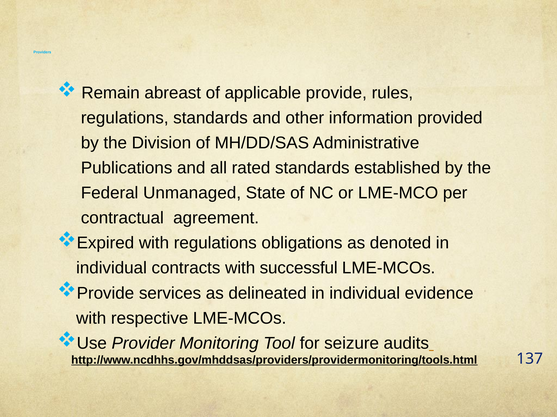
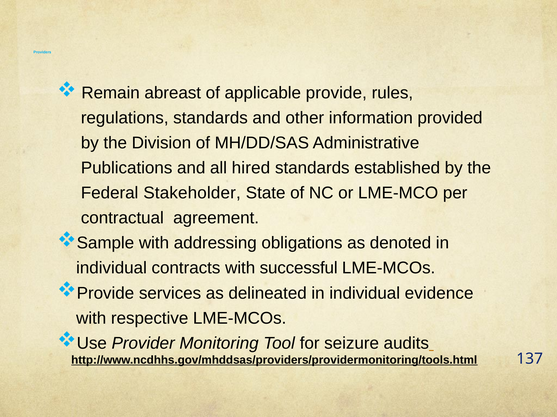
rated: rated -> hired (251, 168)
Unmanaged: Unmanaged -> Stakeholder (192, 193)
Expired: Expired -> Sample (105, 243)
with regulations: regulations -> addressing (215, 243)
